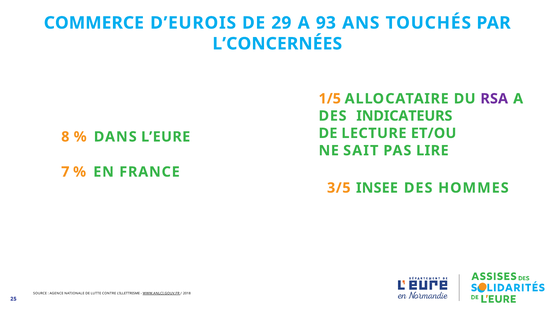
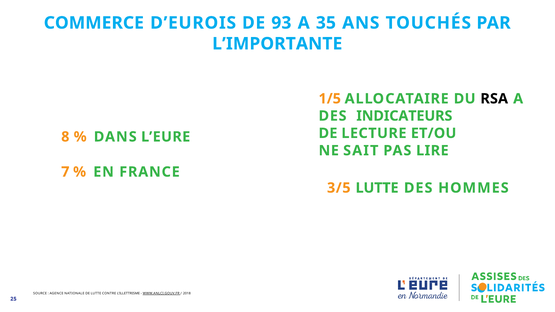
29: 29 -> 93 (281, 23)
93: 93 -> 35 (326, 23)
L’CONCERNÉES: L’CONCERNÉES -> L’IMPORTANTE (277, 44)
RSA colour: purple -> black (494, 99)
3/5 INSEE: INSEE -> LUTTE (377, 188)
